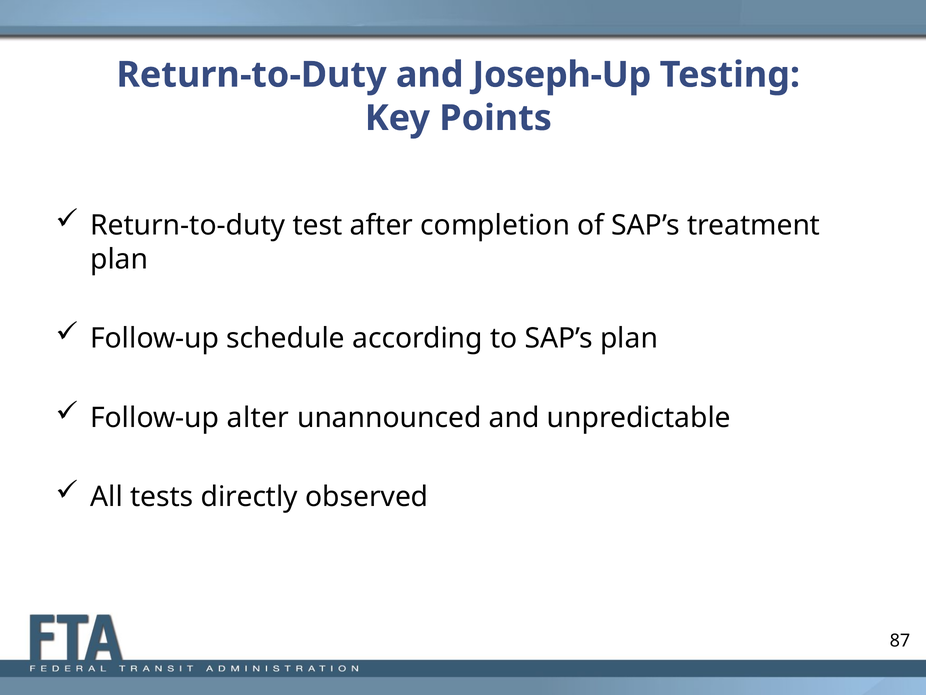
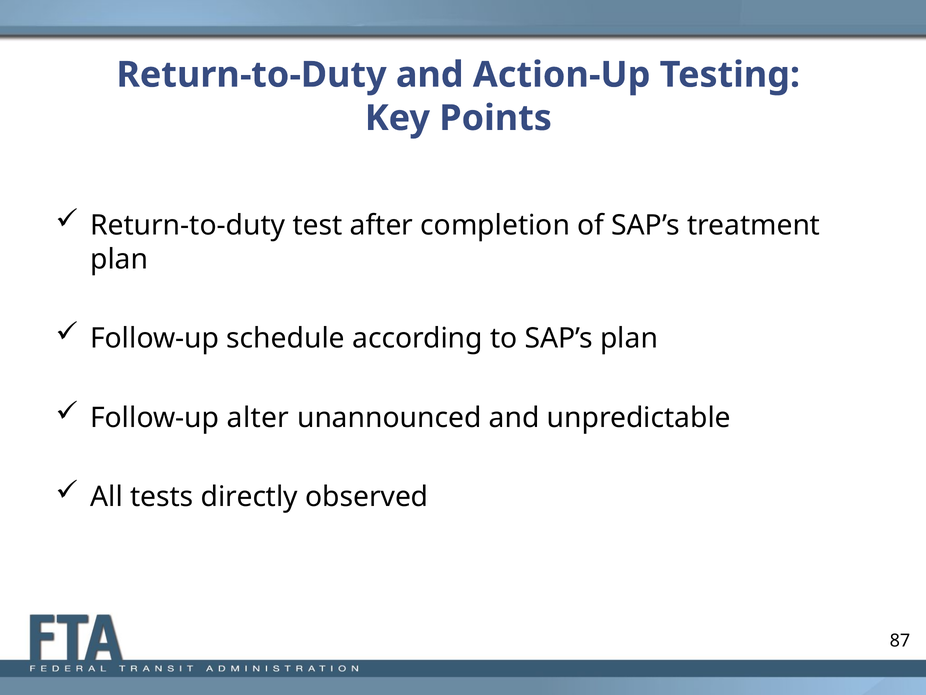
Joseph-Up: Joseph-Up -> Action-Up (562, 75)
